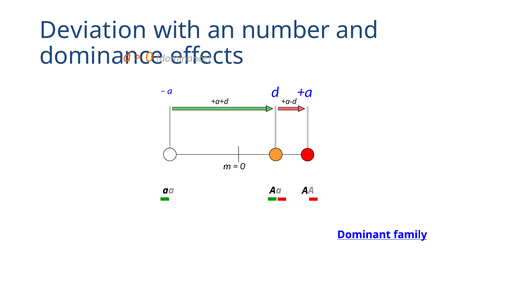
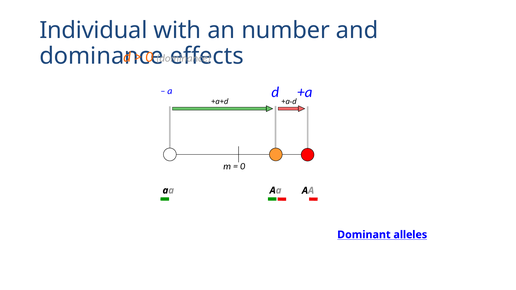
Deviation: Deviation -> Individual (93, 31)
family: family -> alleles (410, 235)
